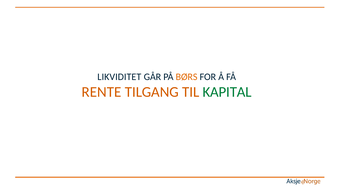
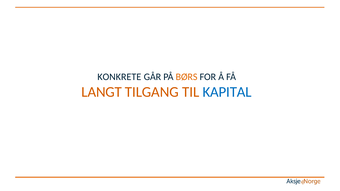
LIKVIDITET: LIKVIDITET -> KONKRETE (119, 77)
RENTE: RENTE -> LANGT (102, 92)
KAPITAL colour: green -> blue (227, 92)
